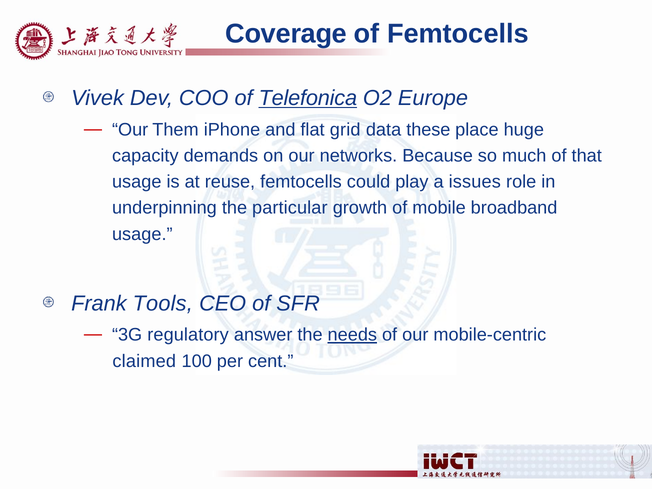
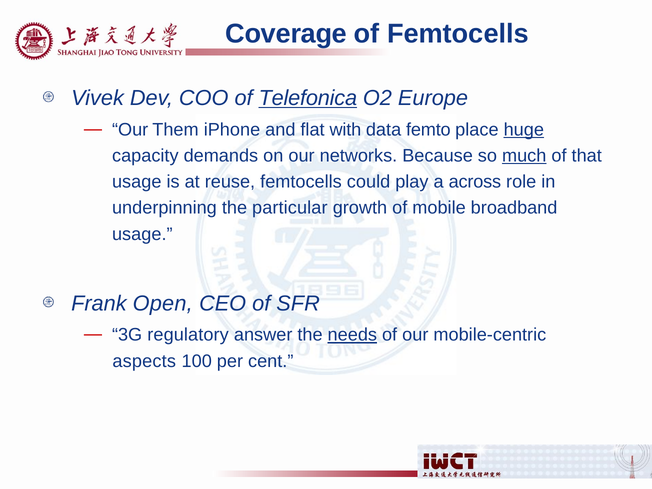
grid: grid -> with (345, 130)
these: these -> femto (428, 130)
huge underline: none -> present (524, 130)
much underline: none -> present (524, 156)
issues: issues -> across (475, 182)
Tools: Tools -> Open (163, 303)
claimed: claimed -> aspects (144, 361)
